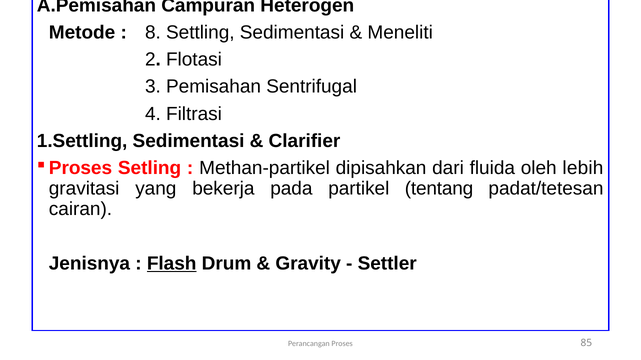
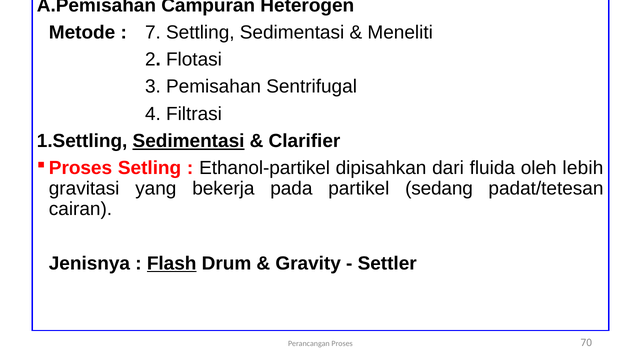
8: 8 -> 7 (153, 32)
Sedimentasi underline: none -> present (189, 141)
Methan-partikel: Methan-partikel -> Ethanol-partikel (265, 168)
tentang: tentang -> sedang (439, 189)
85: 85 -> 70 (586, 344)
